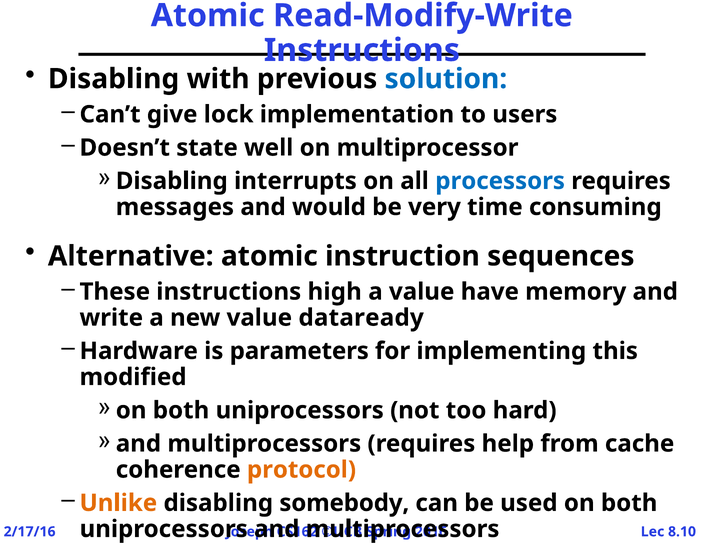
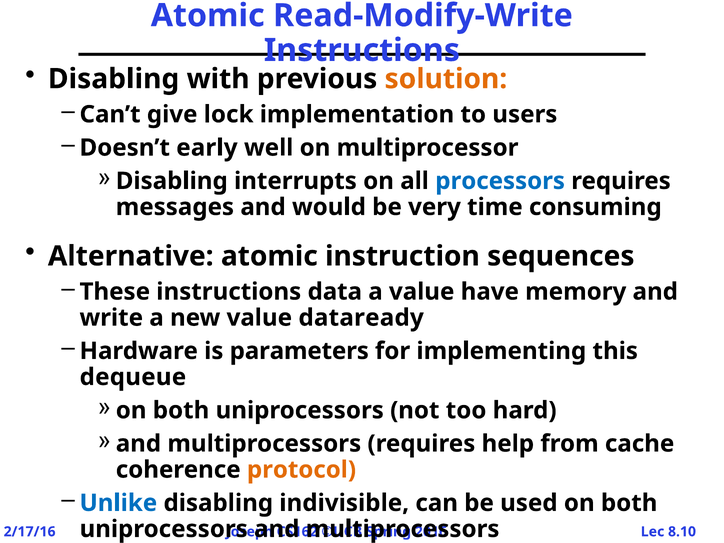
solution colour: blue -> orange (446, 79)
state: state -> early (207, 148)
high: high -> data (335, 292)
modified: modified -> dequeue (133, 377)
Unlike colour: orange -> blue (118, 503)
somebody: somebody -> indivisible (344, 503)
